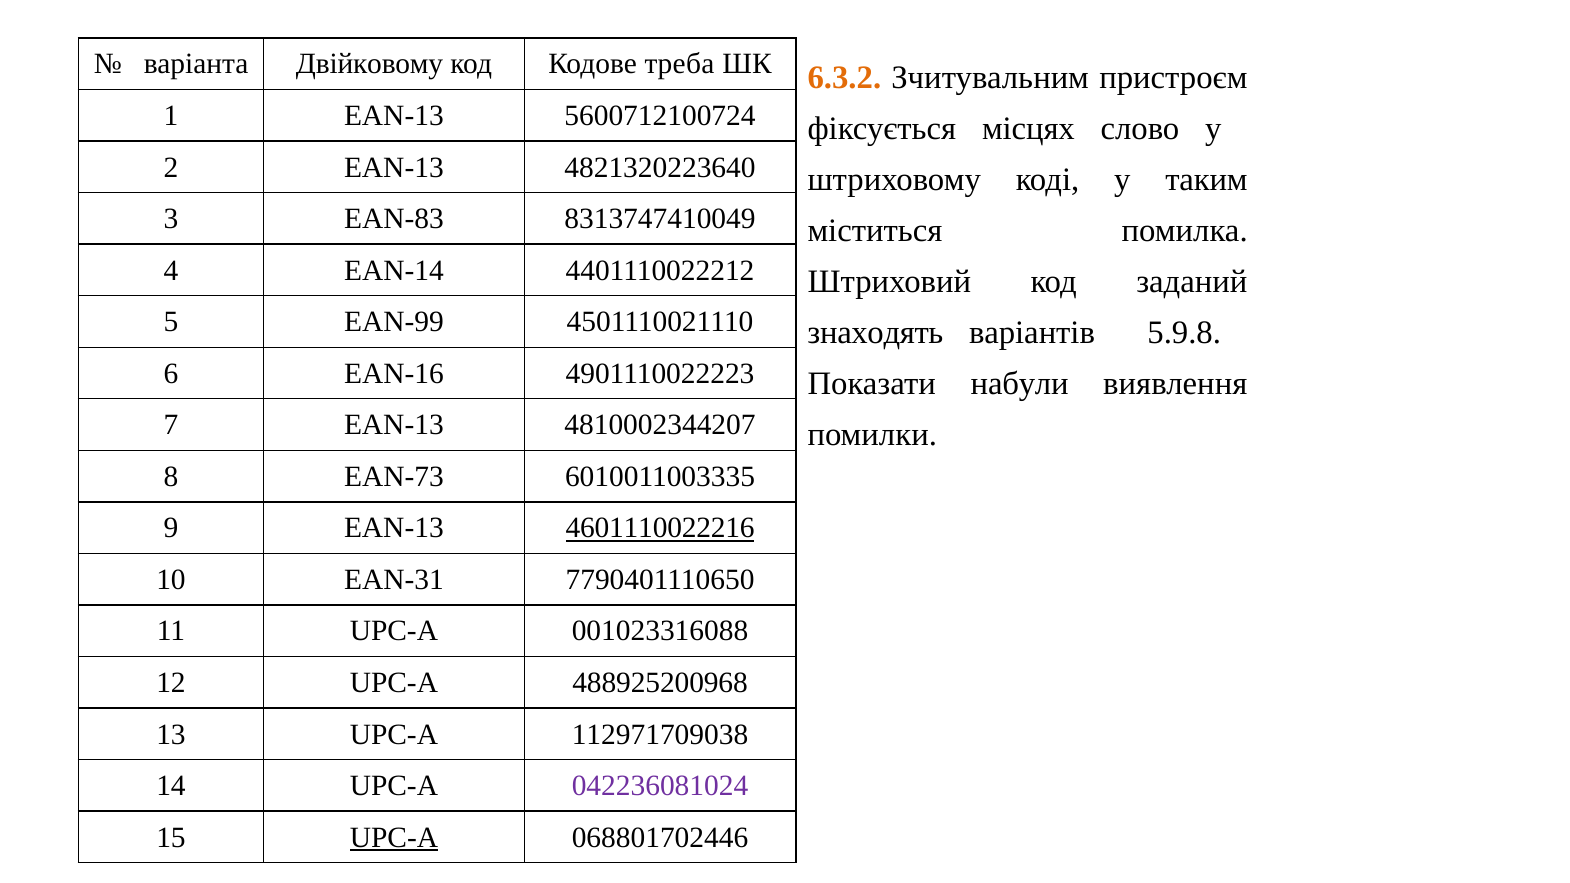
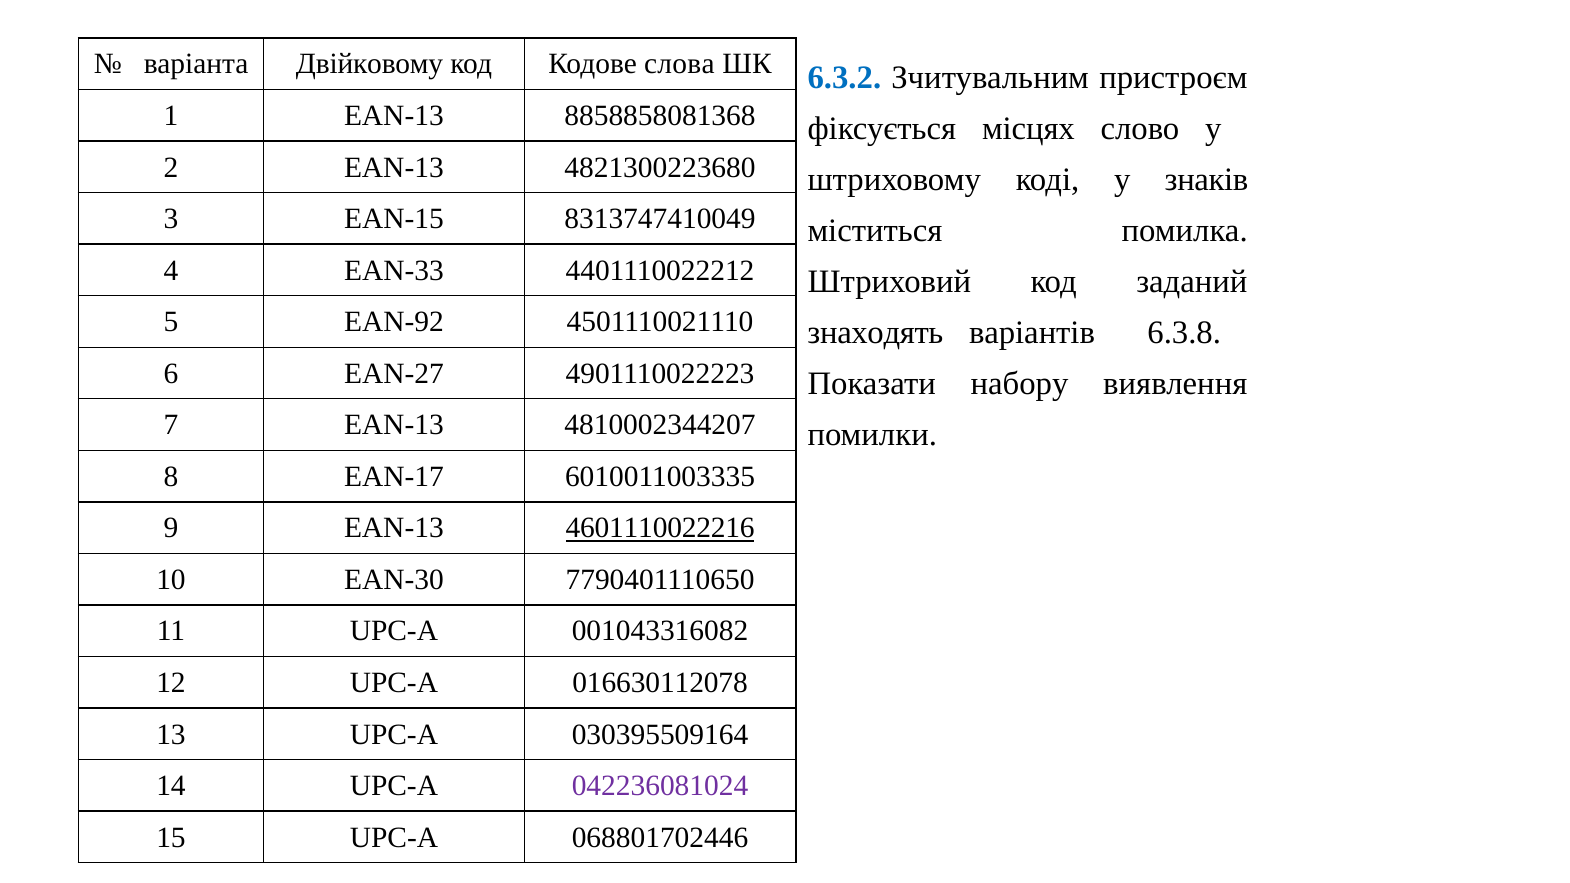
треба: треба -> слова (679, 64)
6.3.2 colour: orange -> blue (844, 77)
5600712100724: 5600712100724 -> 8858858081368 (660, 116)
4821320223640: 4821320223640 -> 4821300223680 (660, 167)
таким: таким -> знаків (1207, 179)
EAN-83: EAN-83 -> EAN-15 (394, 219)
EAN-14: EAN-14 -> EAN-33 (394, 270)
EAN-99: EAN-99 -> EAN-92 (394, 322)
5.9.8: 5.9.8 -> 6.3.8 (1184, 333)
EAN-16: EAN-16 -> EAN-27 (394, 374)
набули: набули -> набору (1020, 384)
EAN-73: EAN-73 -> EAN-17 (394, 477)
EAN-31: EAN-31 -> EAN-30 (394, 580)
001023316088: 001023316088 -> 001043316082 (660, 631)
488925200968: 488925200968 -> 016630112078 (660, 683)
112971709038: 112971709038 -> 030395509164 (660, 734)
UPC-A underline: present -> none (394, 838)
